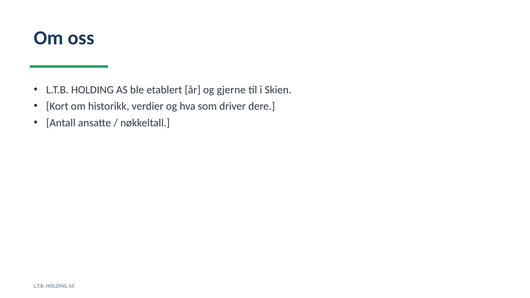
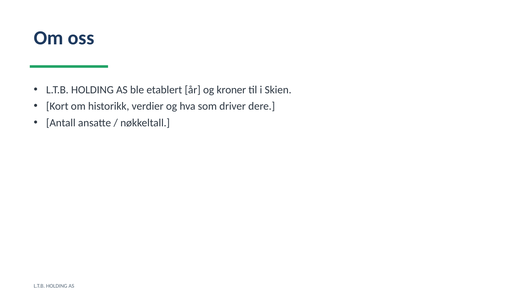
gjerne: gjerne -> kroner (231, 90)
